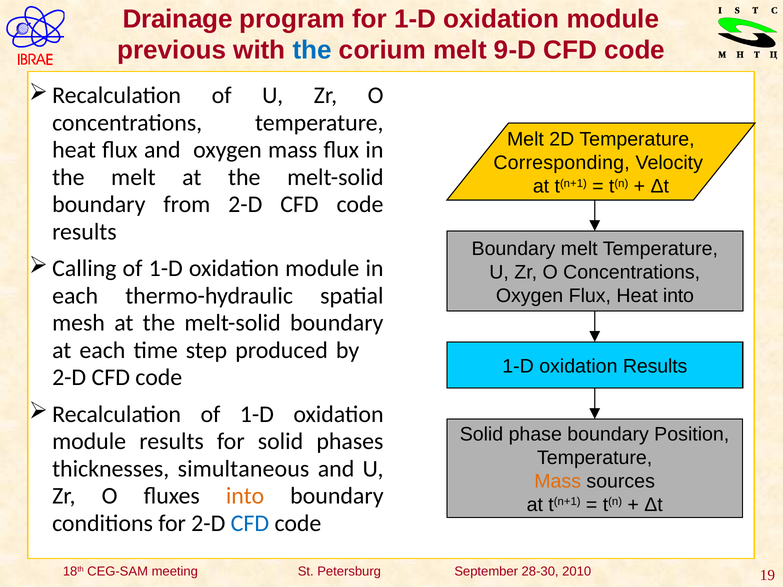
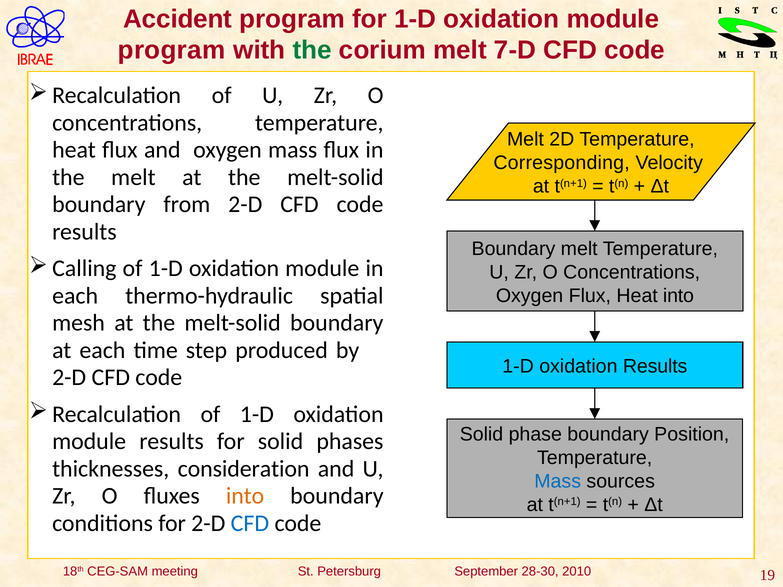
Drainage: Drainage -> Accident (178, 19)
previous: previous -> program (172, 50)
the colour: blue -> green (312, 50)
9-D: 9-D -> 7-D (515, 50)
simultaneous: simultaneous -> consideration (244, 469)
Mass colour: orange -> blue (558, 481)
